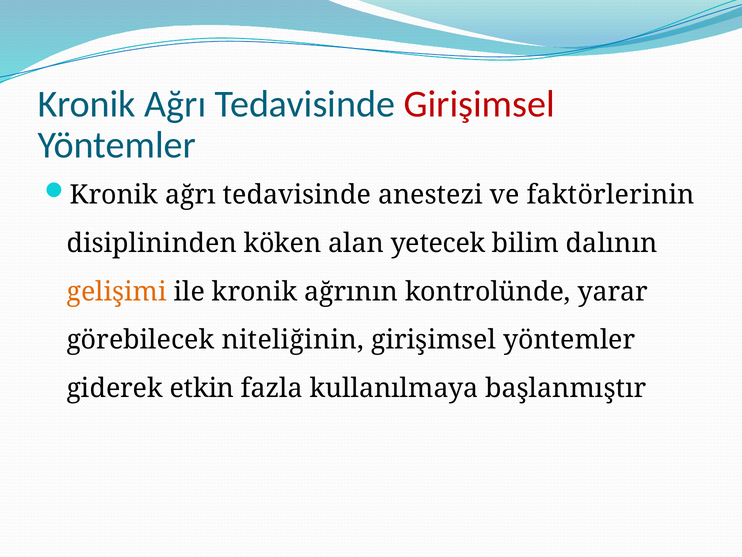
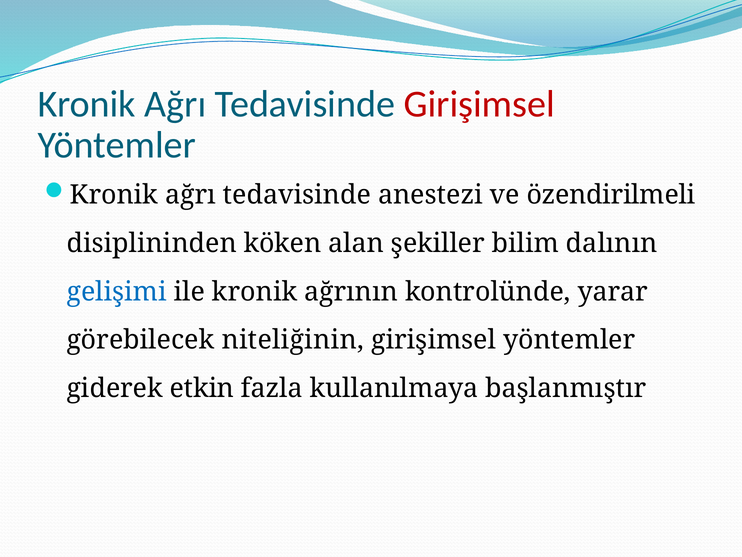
faktörlerinin: faktörlerinin -> özendirilmeli (611, 195)
yetecek: yetecek -> şekiller (438, 243)
gelişimi colour: orange -> blue (117, 291)
